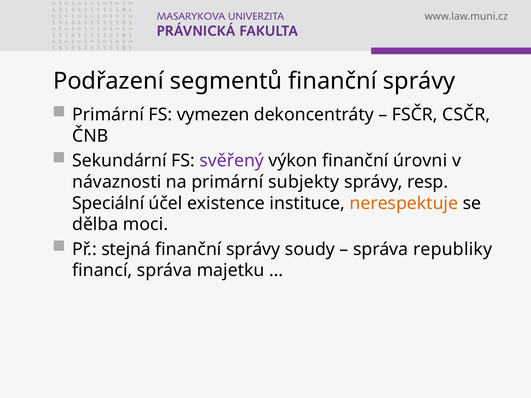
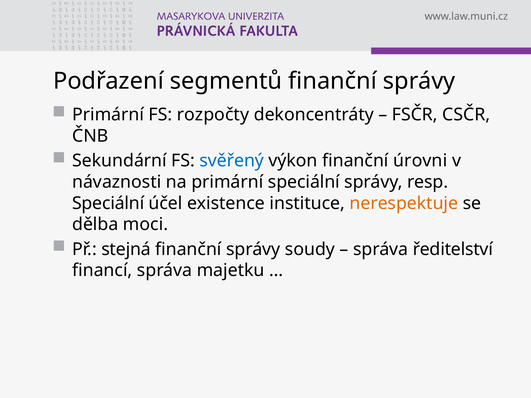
vymezen: vymezen -> rozpočty (213, 115)
svěřený colour: purple -> blue (232, 161)
primární subjekty: subjekty -> speciální (304, 182)
republiky: republiky -> ředitelství (453, 249)
